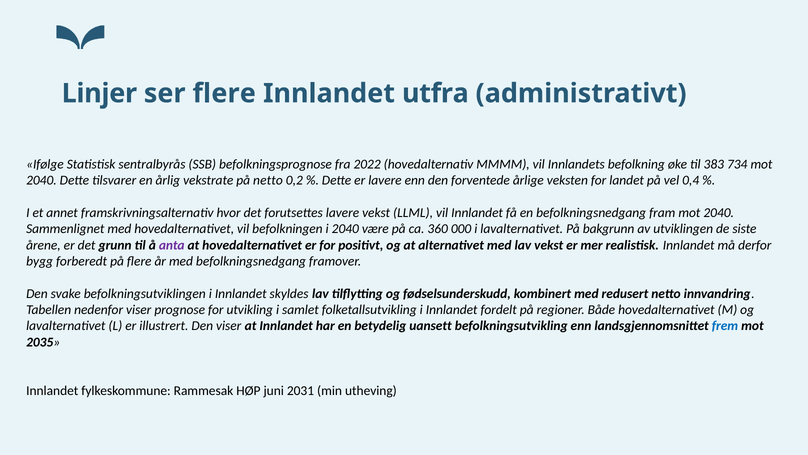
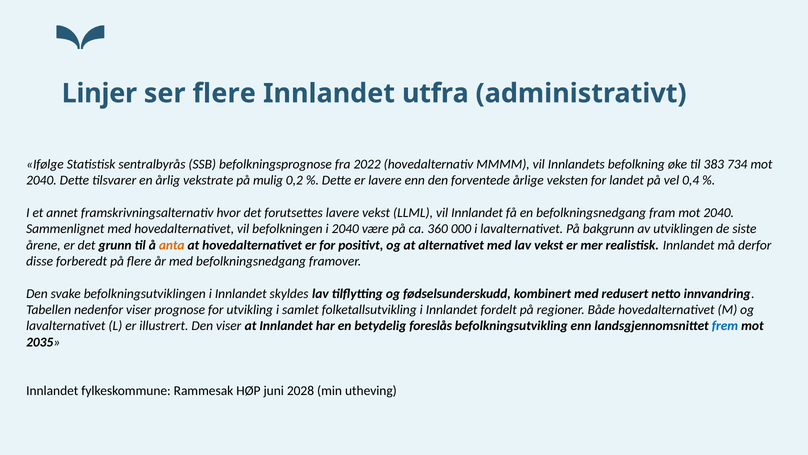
på netto: netto -> mulig (268, 180)
anta colour: purple -> orange (172, 245)
bygg: bygg -> disse (40, 261)
uansett: uansett -> foreslås (431, 326)
2031: 2031 -> 2028 (300, 390)
